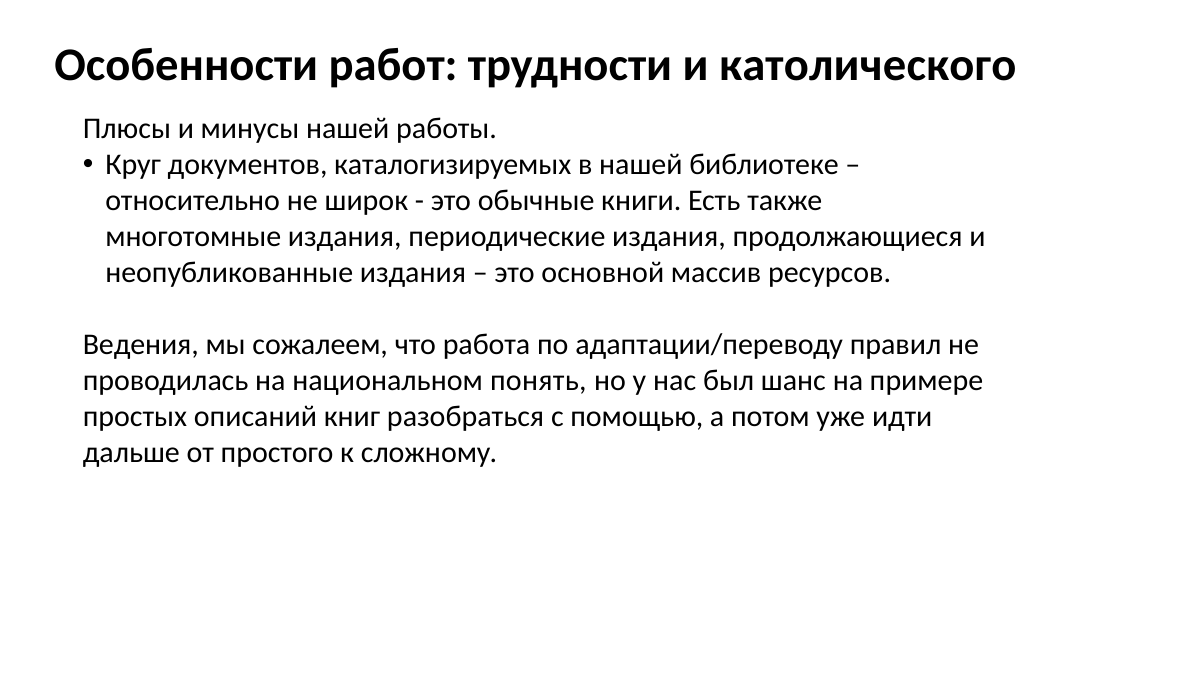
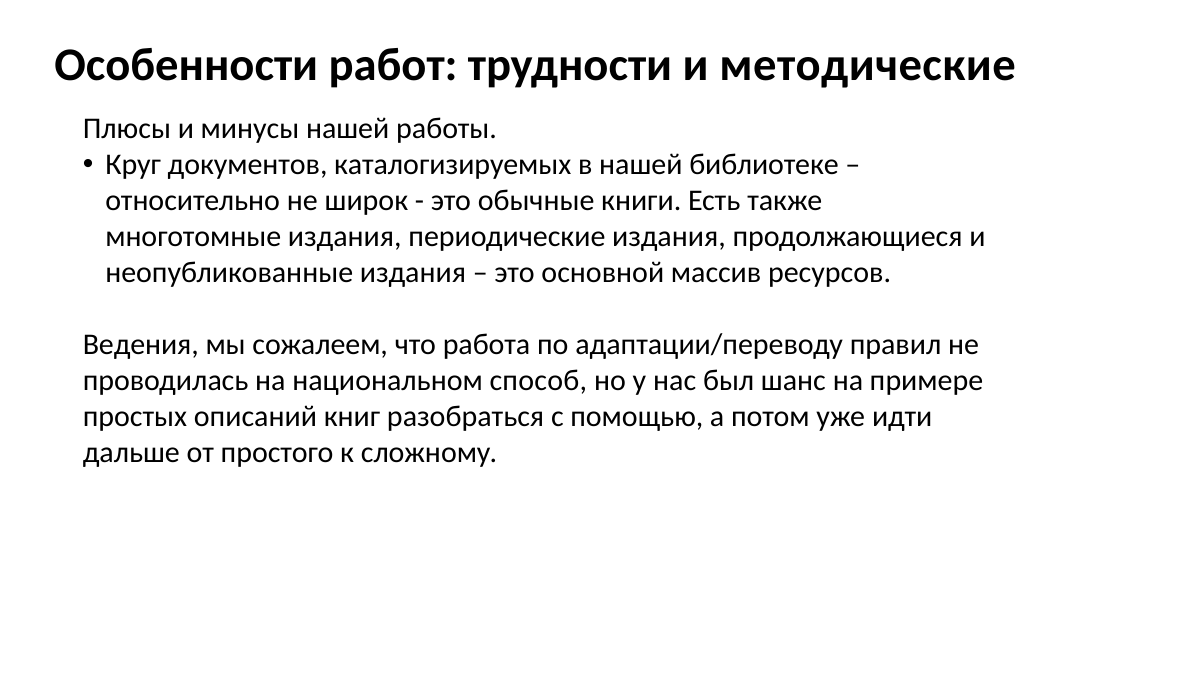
католического: католического -> методические (868, 65)
понять: понять -> способ (538, 381)
